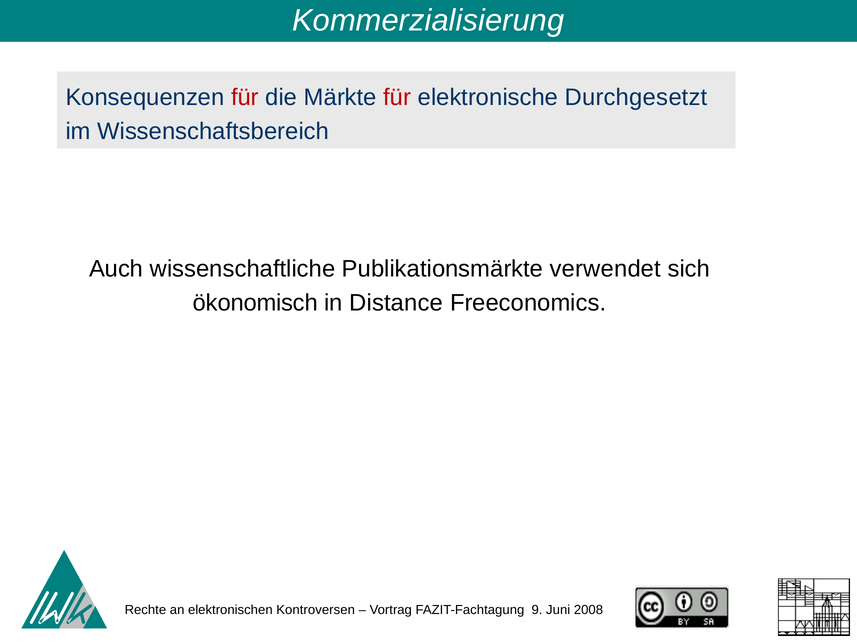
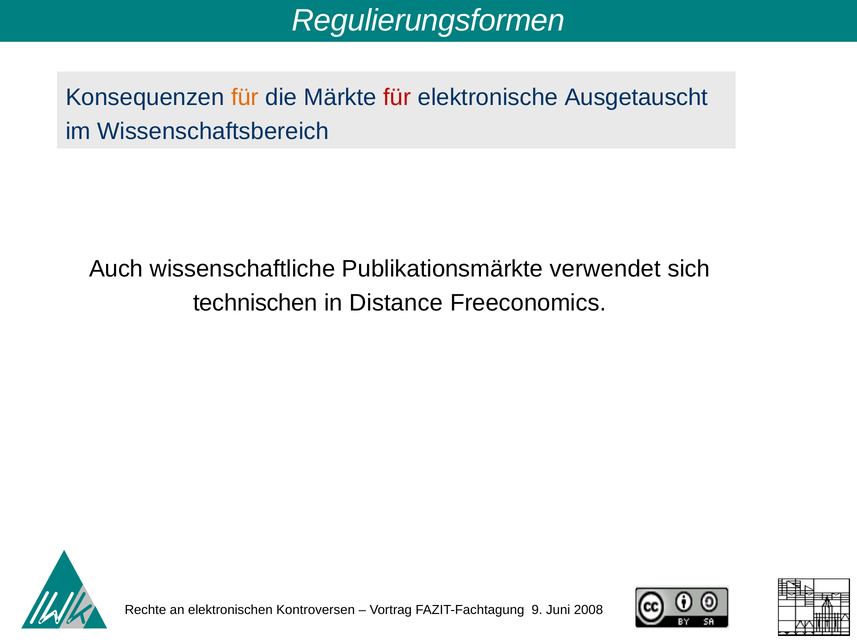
Kommerzialisierung: Kommerzialisierung -> Regulierungsformen (428, 21)
für colour: red -> orange (245, 97)
Durchgesetzt: Durchgesetzt -> Ausgetauscht (636, 97)
ökonomisch: ökonomisch -> technischen (255, 303)
